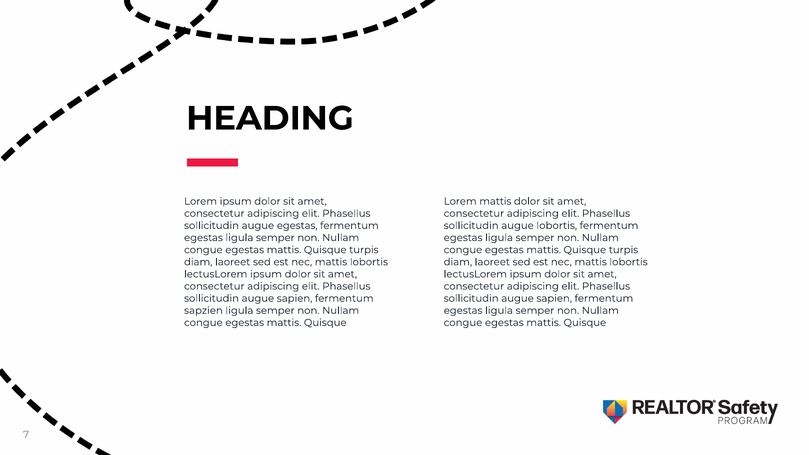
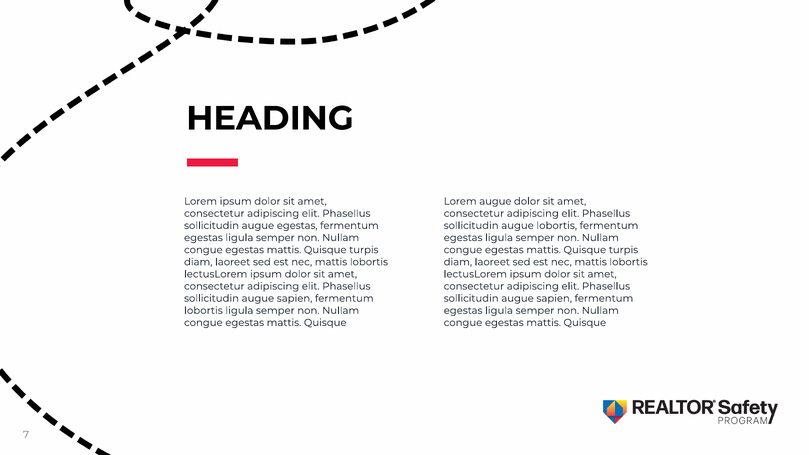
Lorem mattis: mattis -> augue (495, 201)
sapzien: sapzien -> lobortis (203, 311)
